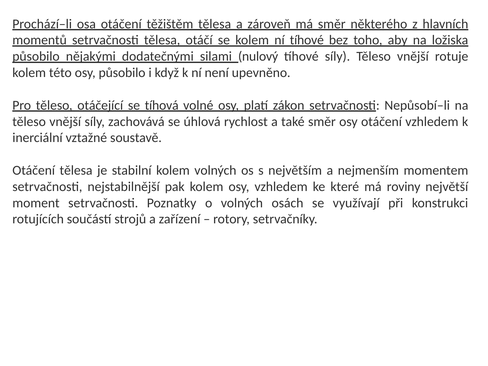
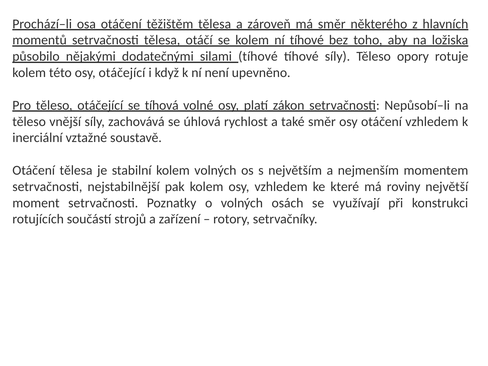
silami nulový: nulový -> tíhové (258, 56)
síly Těleso vnější: vnější -> opory (413, 56)
osy působilo: působilo -> otáčející (122, 73)
